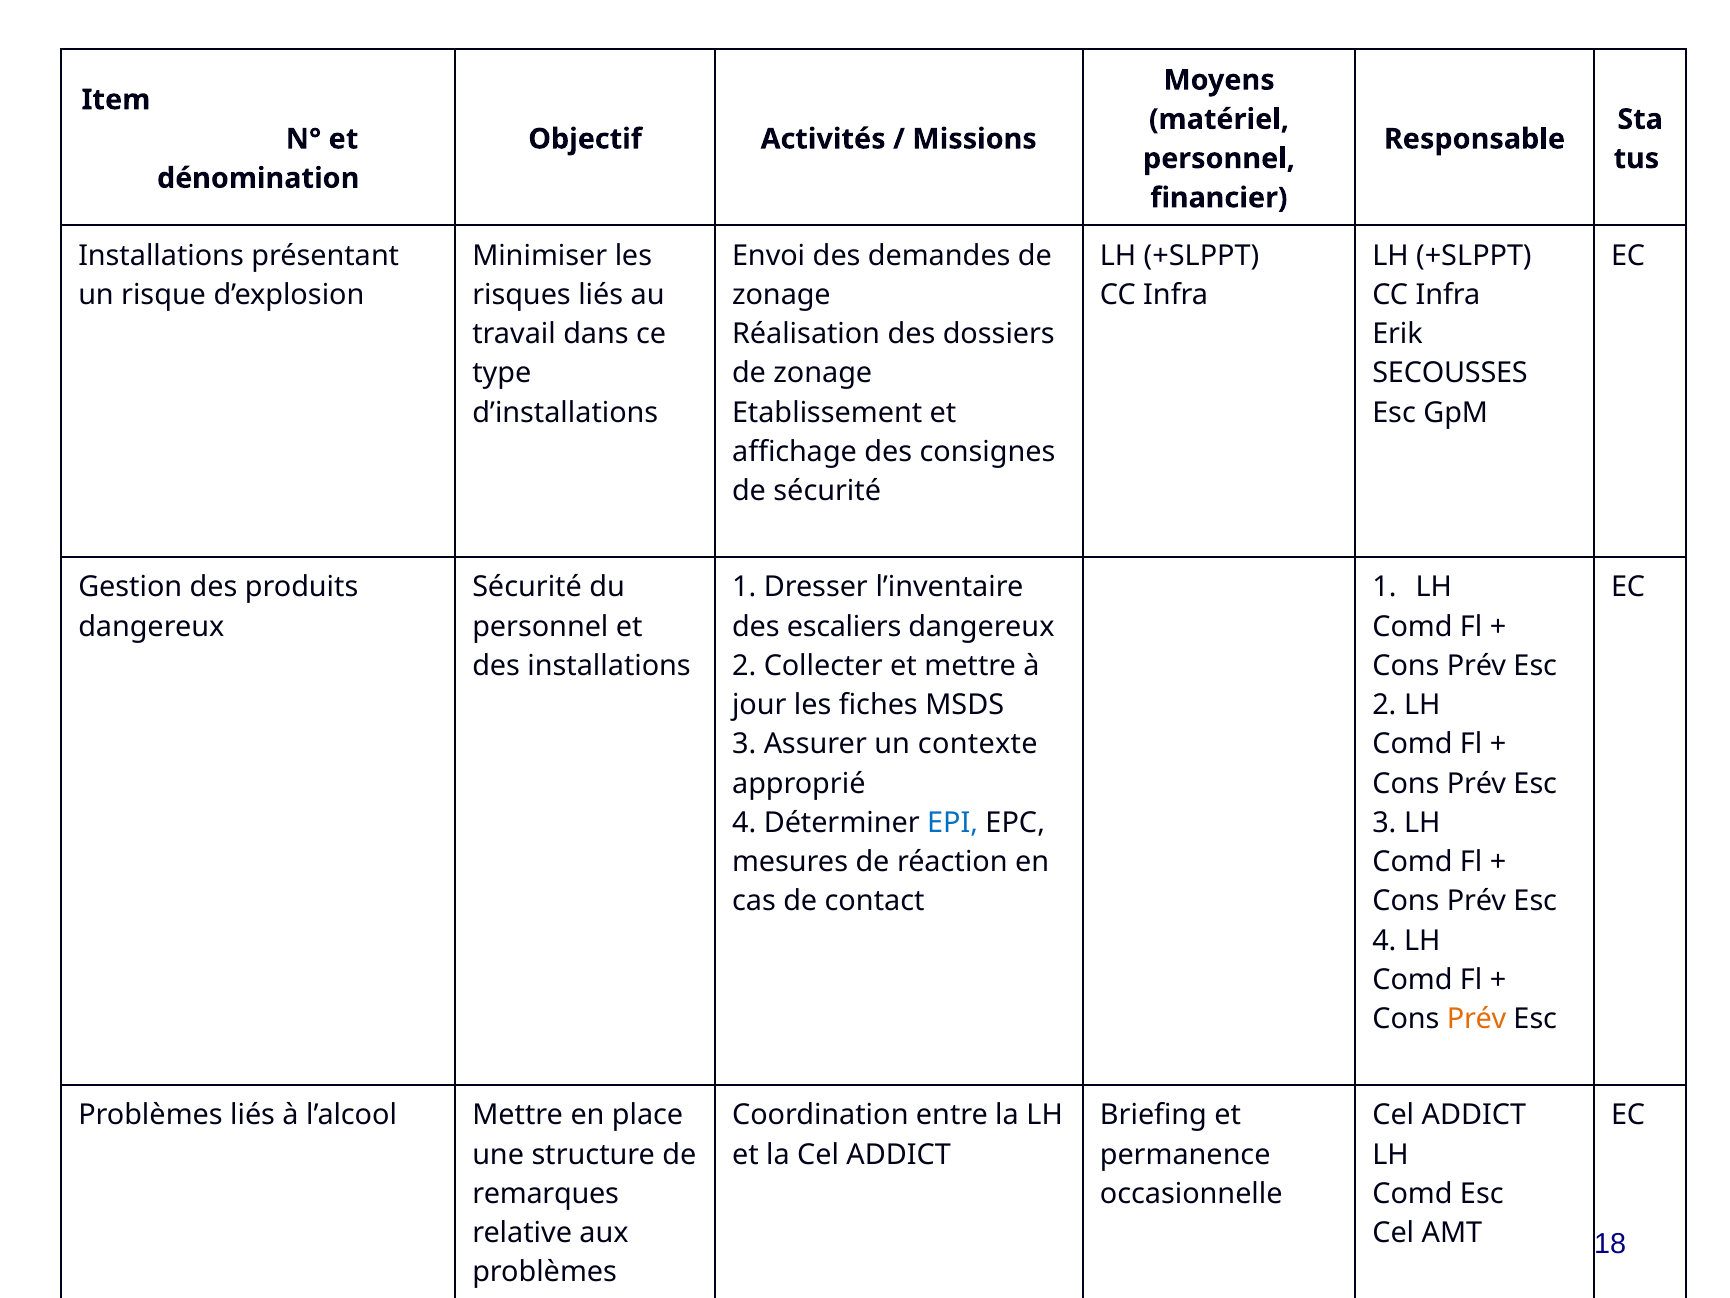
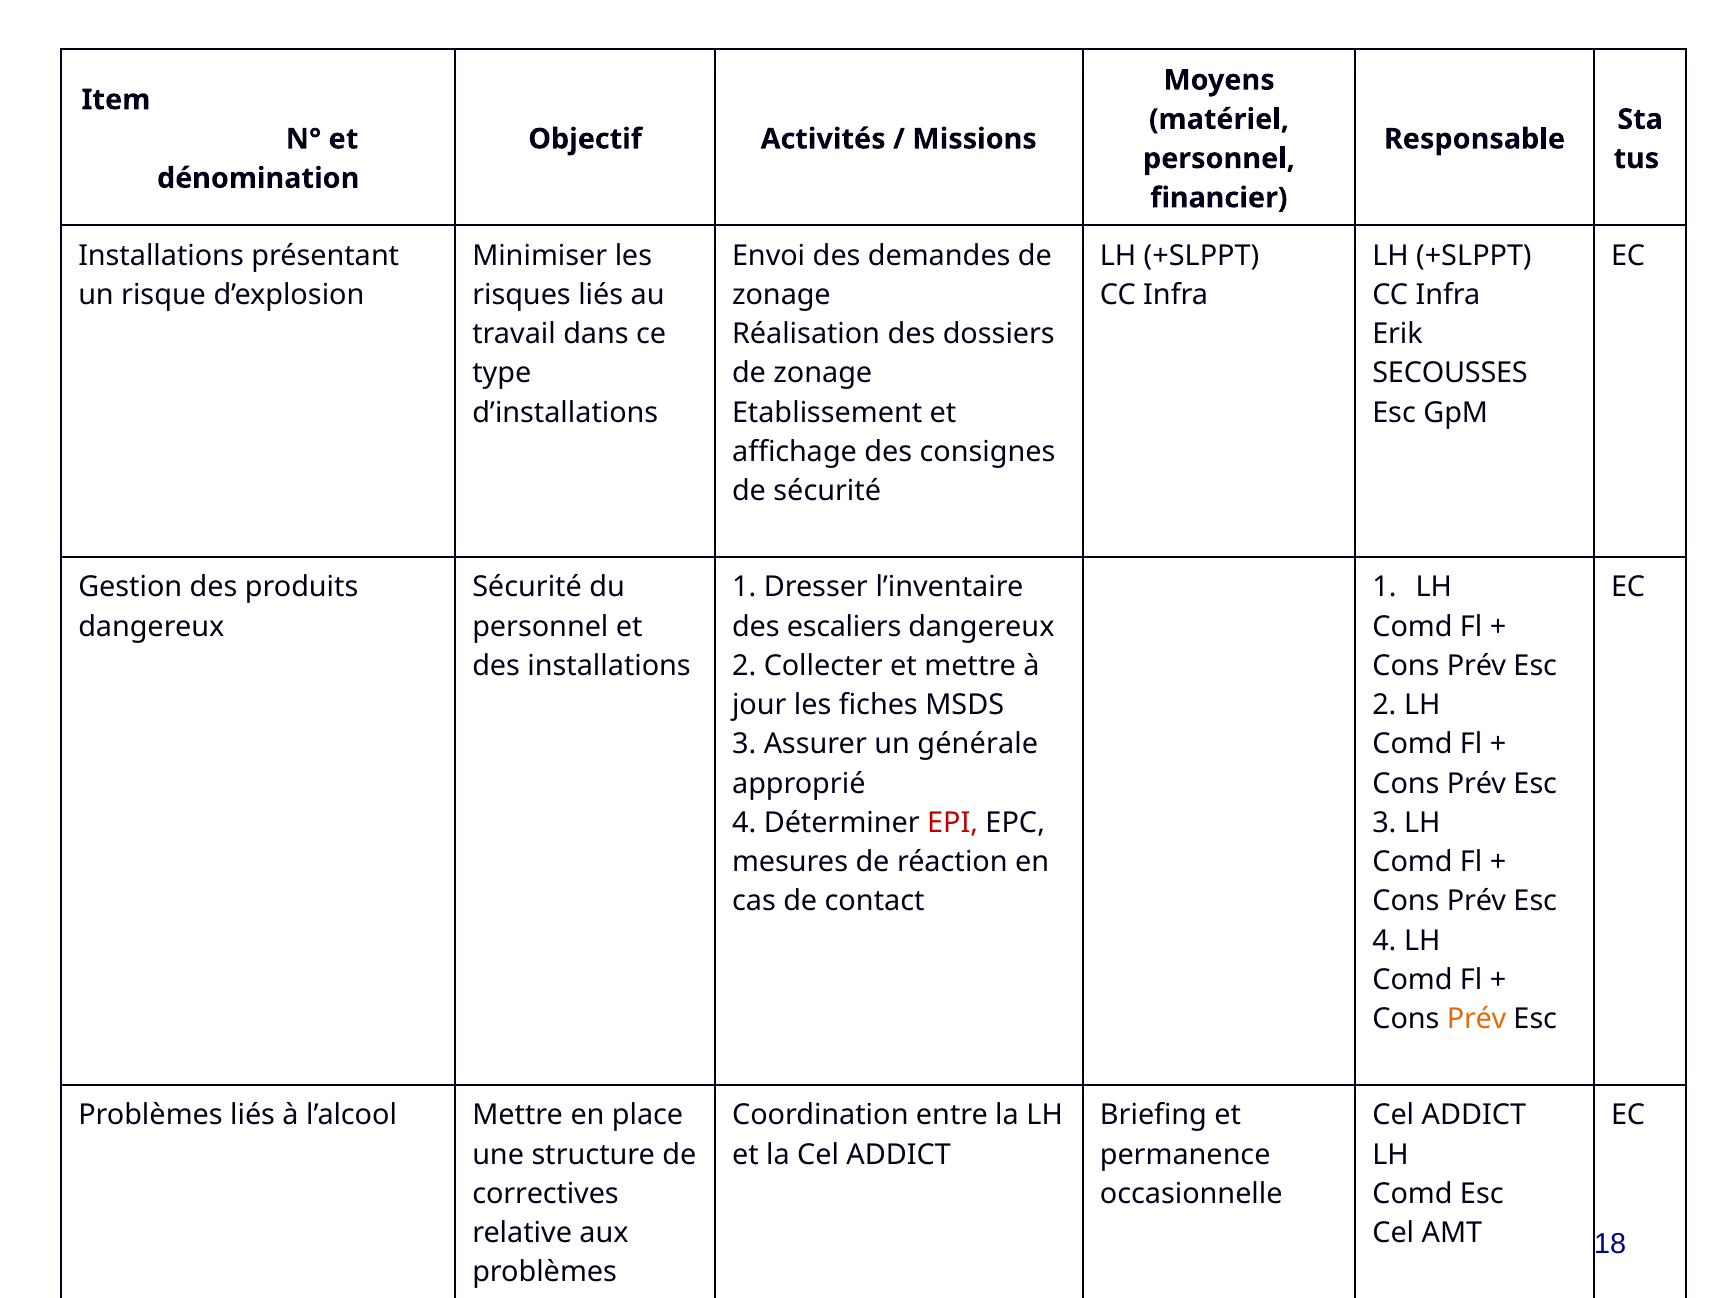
contexte: contexte -> générale (978, 744)
EPI colour: blue -> red (953, 822)
remarques: remarques -> correctives (546, 1193)
